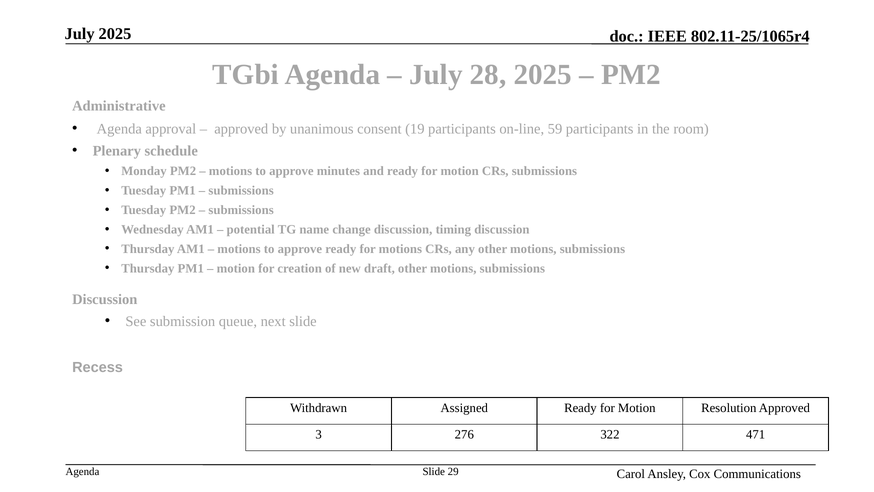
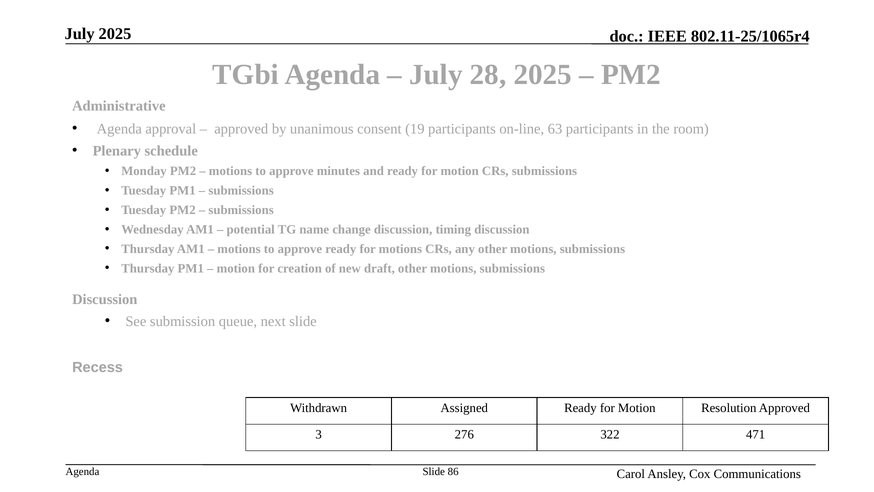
59: 59 -> 63 (555, 129)
29: 29 -> 86 (453, 472)
